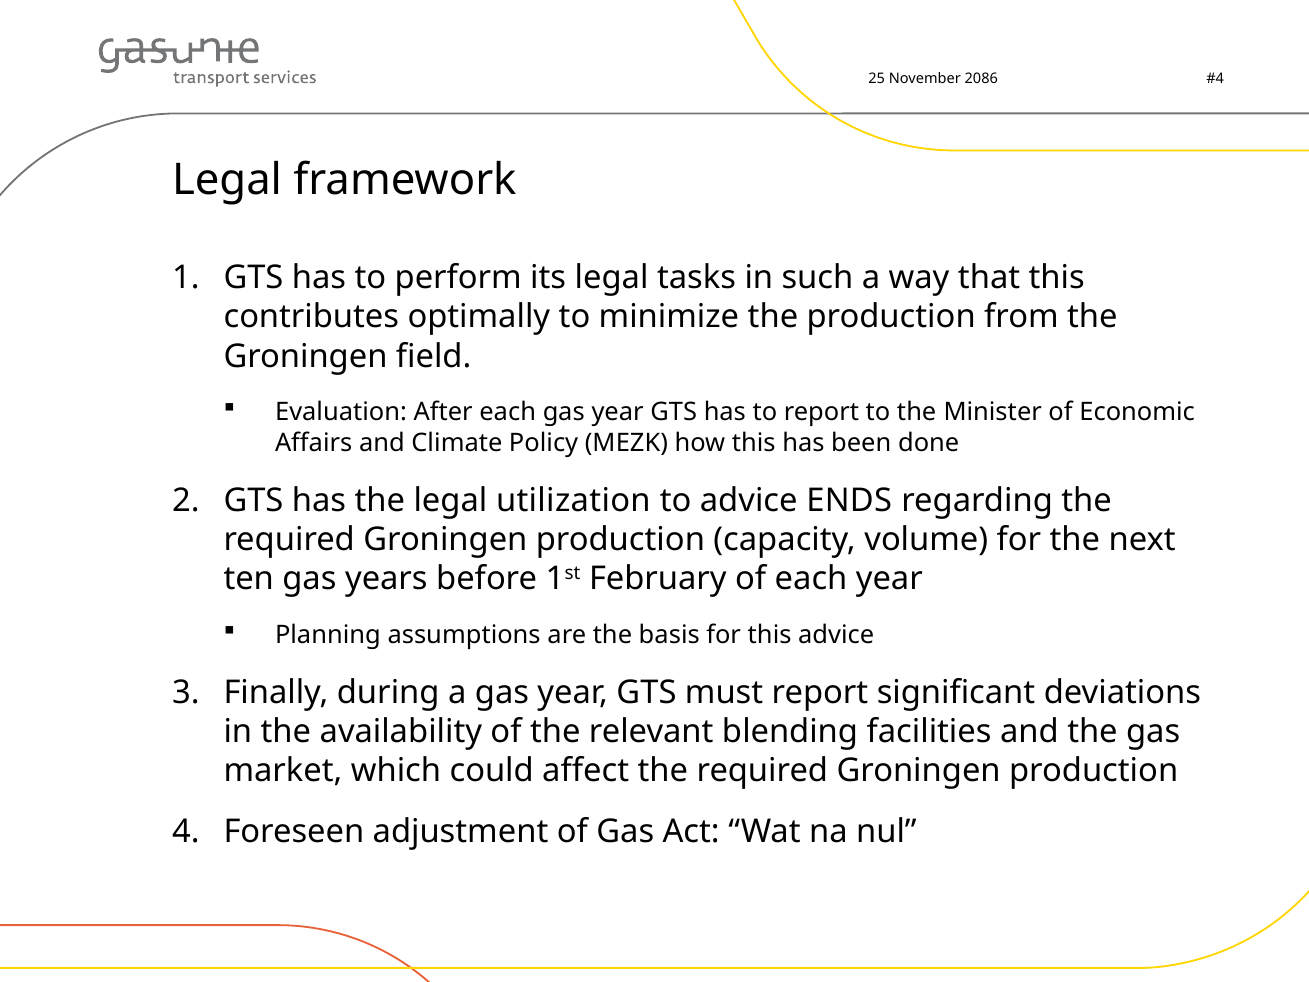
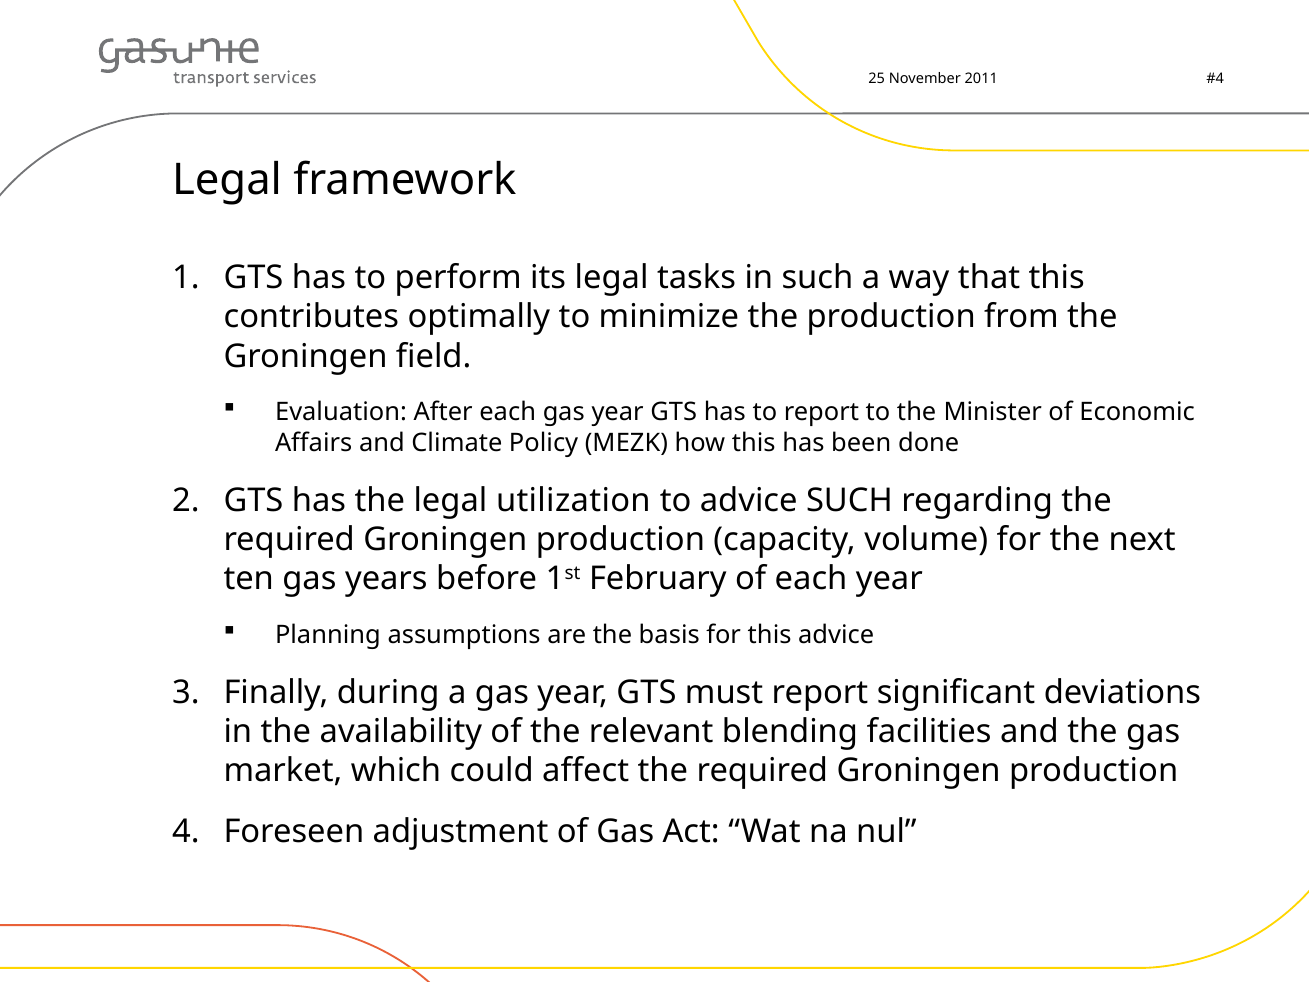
2086: 2086 -> 2011 (981, 78)
advice ENDS: ENDS -> SUCH (849, 500)
